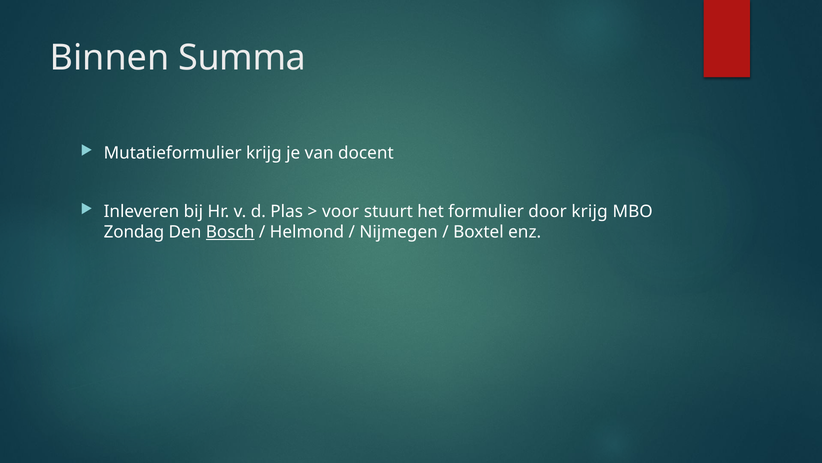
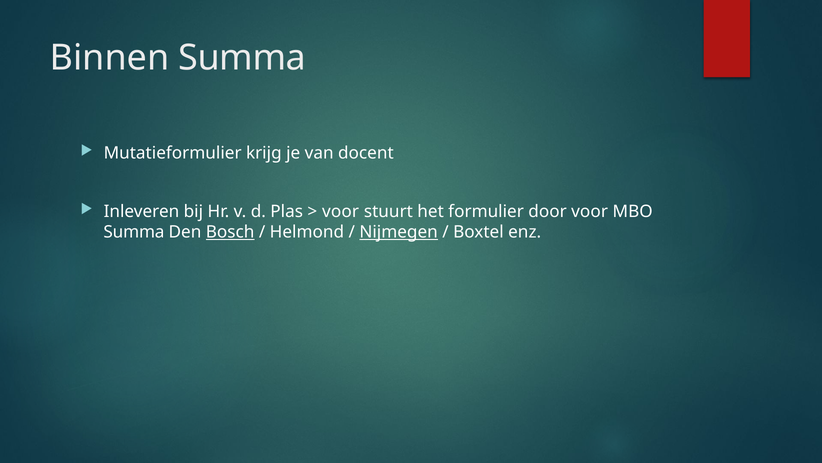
door krijg: krijg -> voor (590, 211)
Zondag: Zondag -> Summa (134, 232)
Nijmegen underline: none -> present (399, 232)
